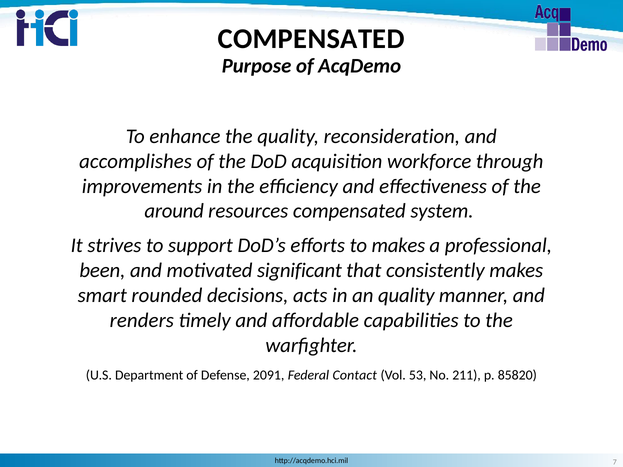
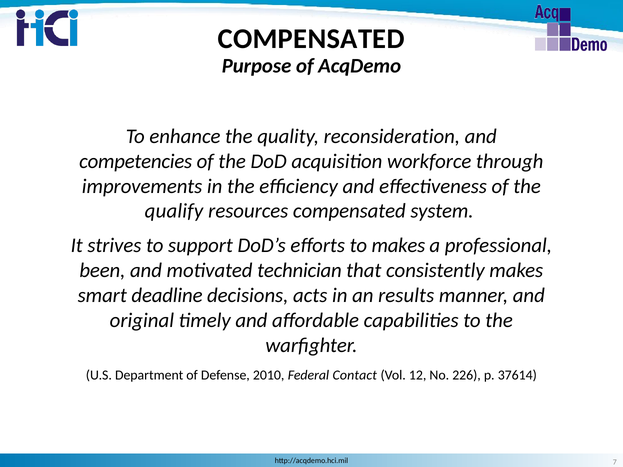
accomplishes: accomplishes -> competencies (136, 161)
around: around -> qualify (174, 211)
significant: significant -> technician (299, 271)
rounded: rounded -> deadline (167, 296)
an quality: quality -> results (406, 296)
renders: renders -> original (142, 320)
2091: 2091 -> 2010 (269, 375)
53: 53 -> 12 (418, 375)
211: 211 -> 226 (467, 375)
85820: 85820 -> 37614 (517, 375)
